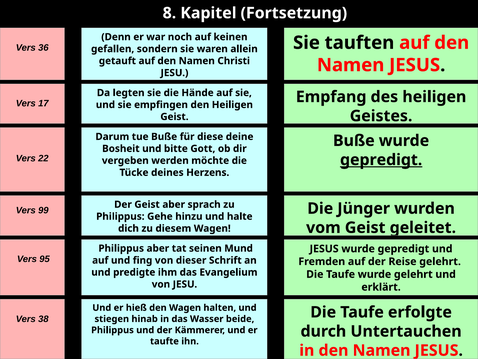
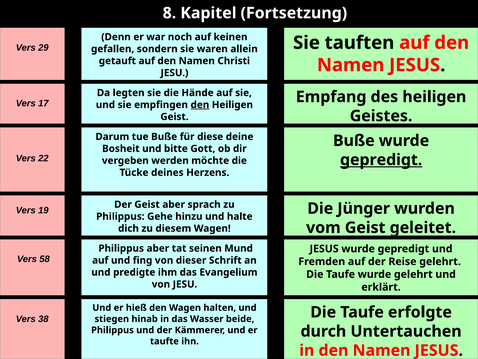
36: 36 -> 29 (43, 48)
den underline: none -> present (200, 105)
99: 99 -> 19 (43, 210)
95: 95 -> 58 (45, 259)
